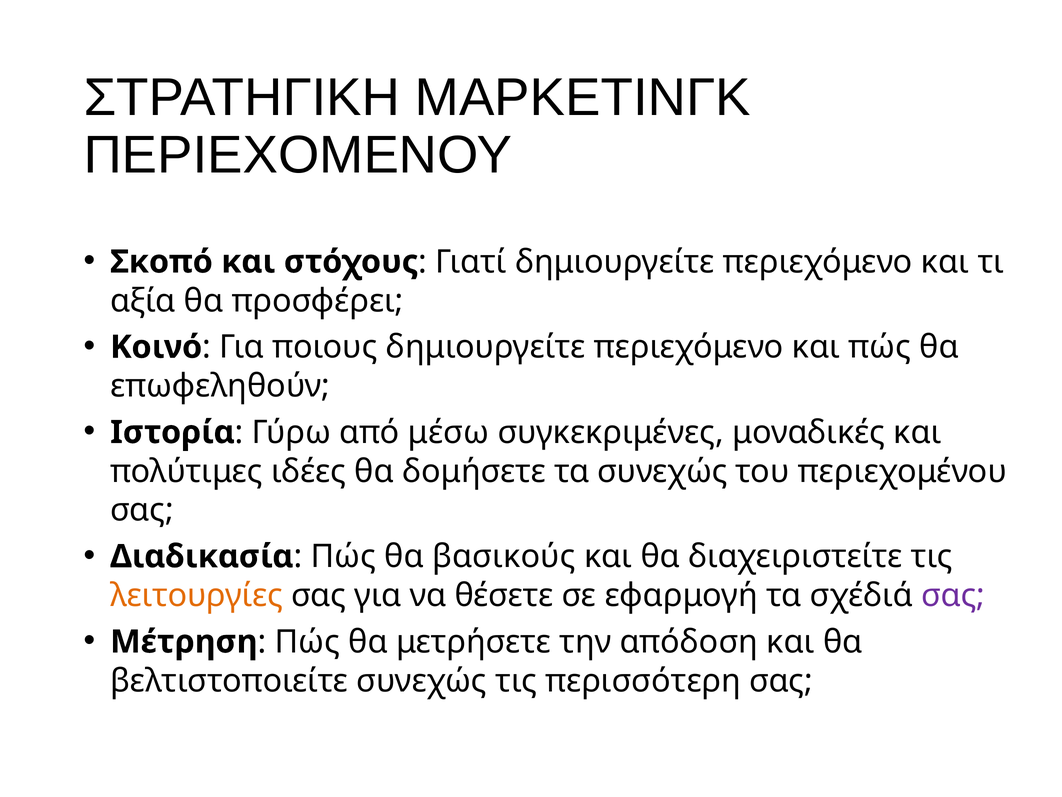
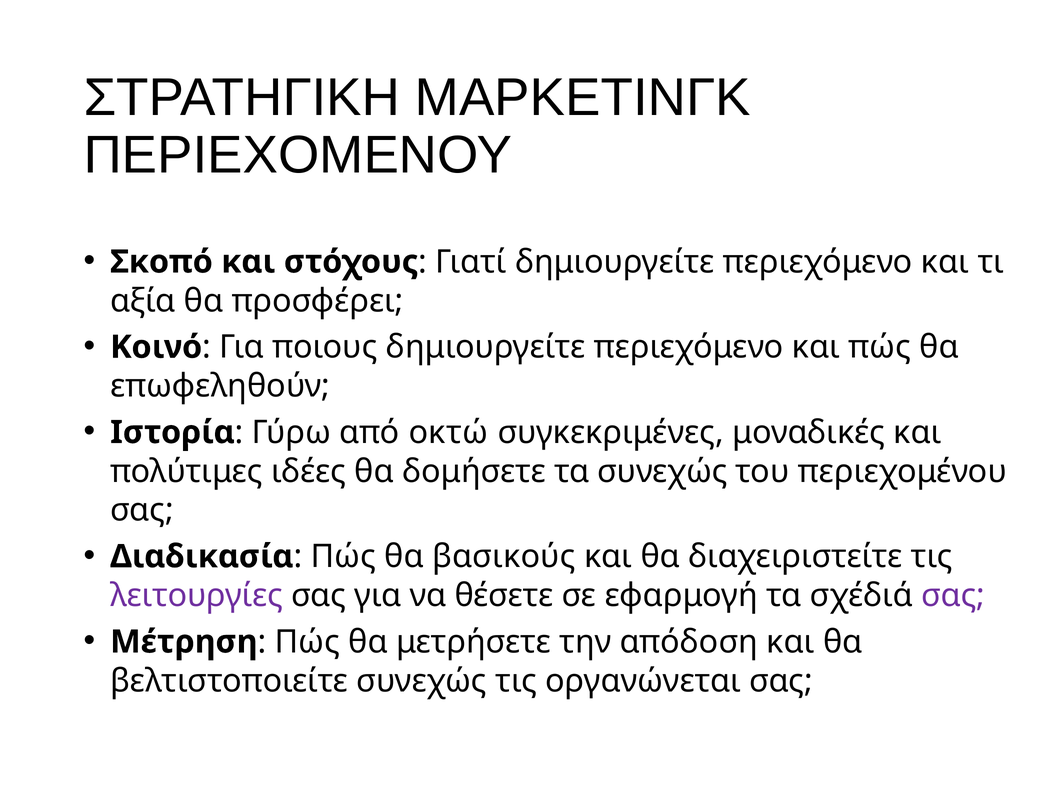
μέσω: μέσω -> οκτώ (448, 432)
λειτουργίες colour: orange -> purple (197, 595)
περισσότερη: περισσότερη -> οργανώνεται (643, 680)
